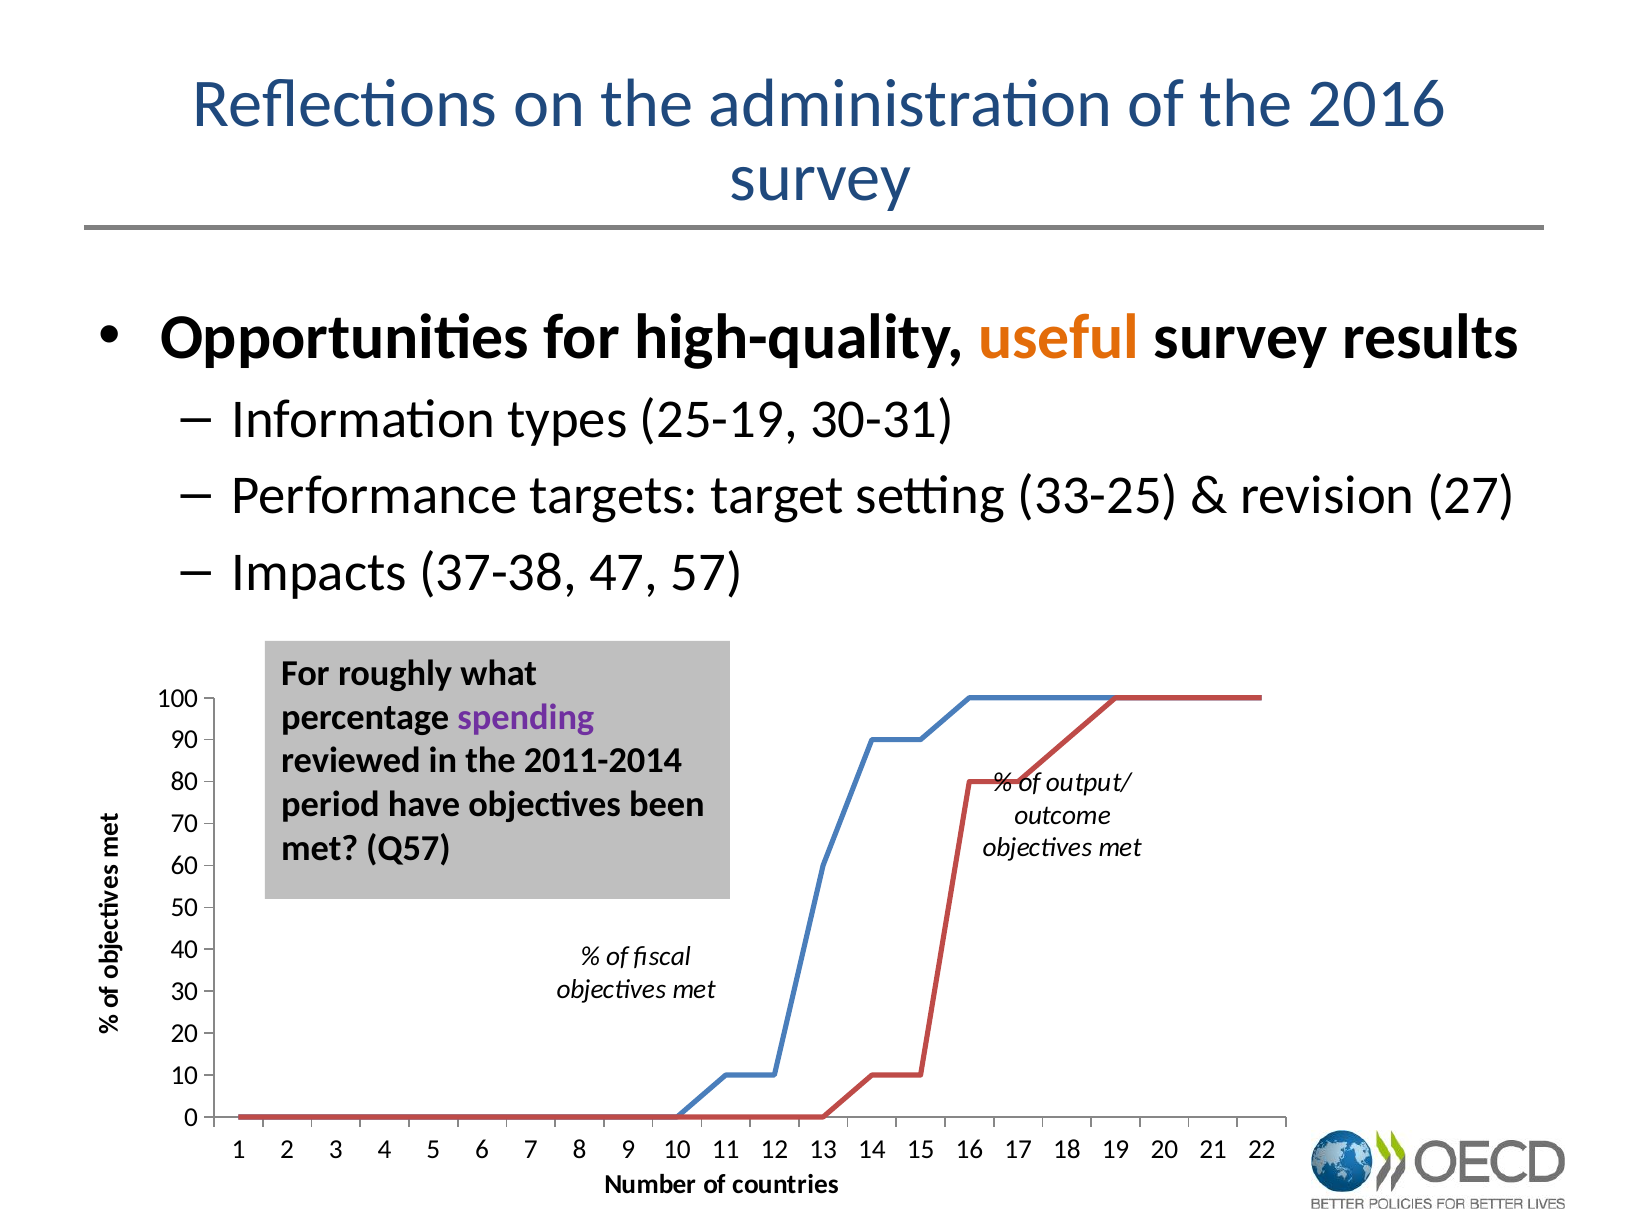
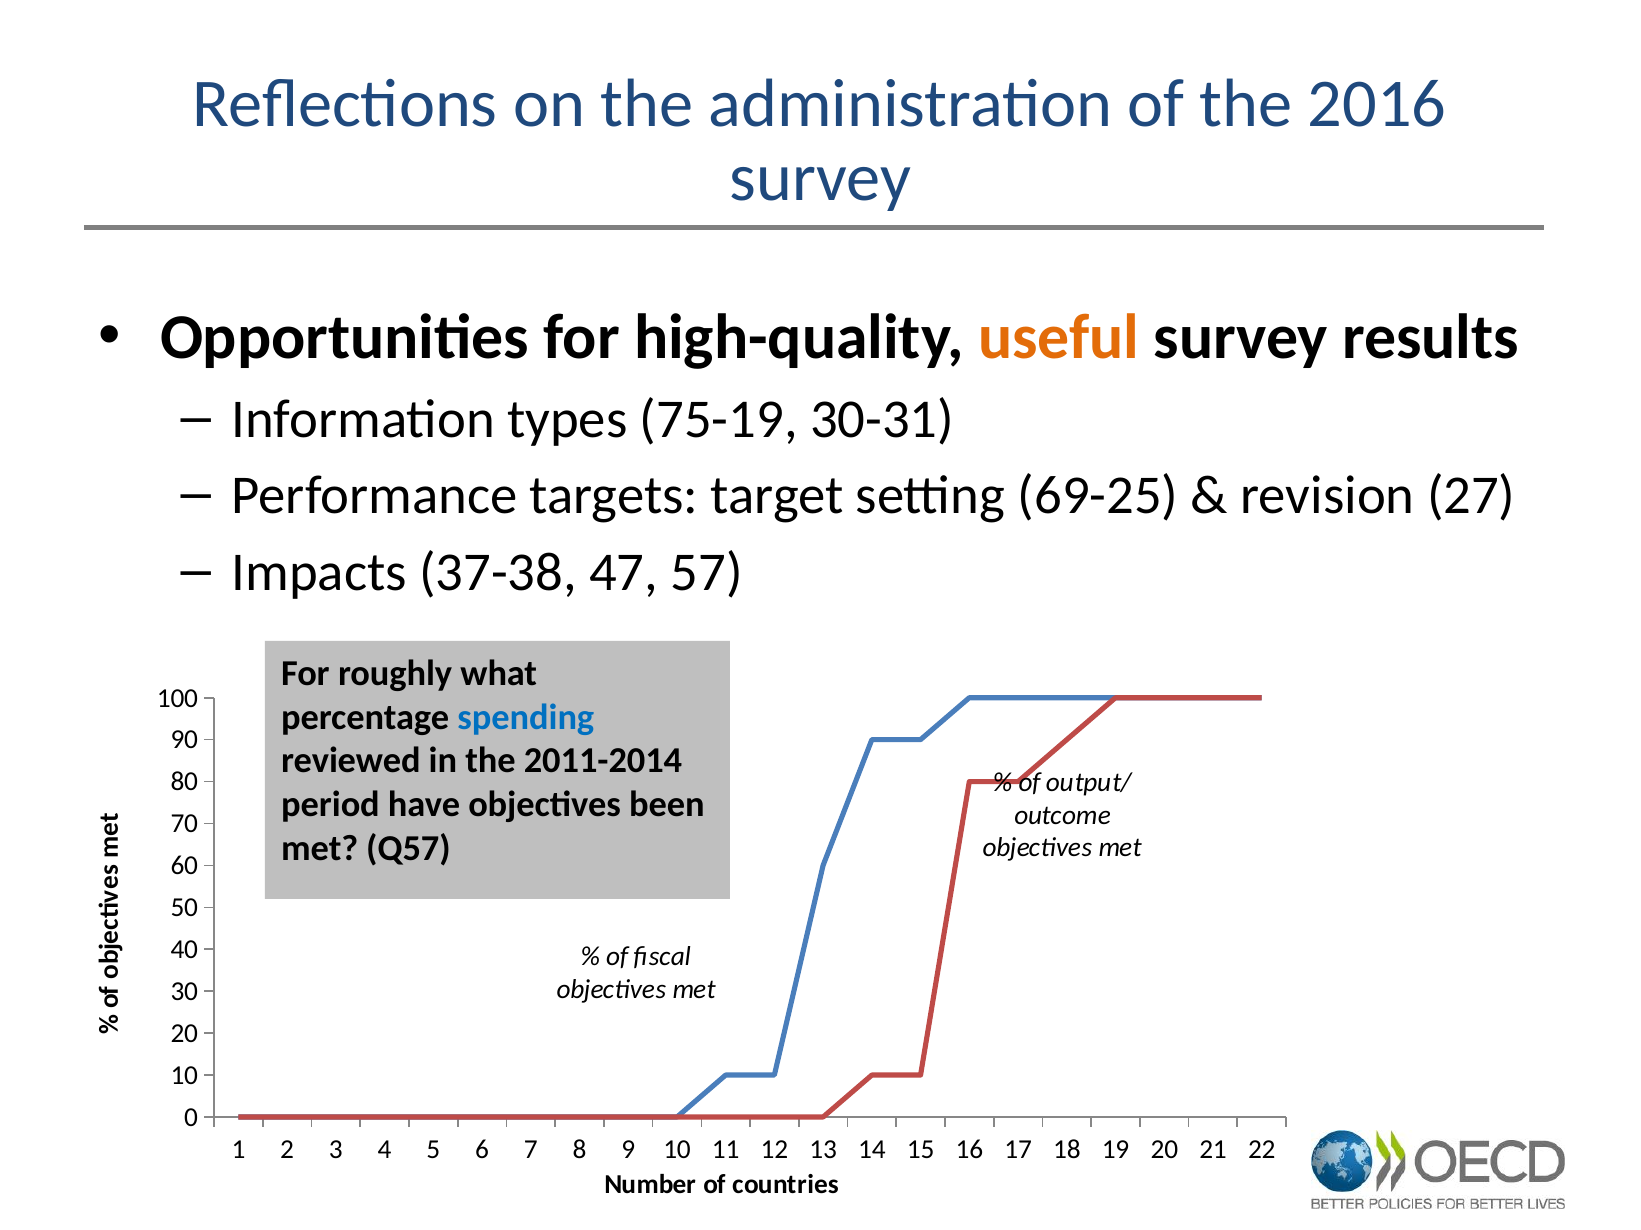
25-19: 25-19 -> 75-19 (719, 419)
33-25: 33-25 -> 69-25 (1098, 496)
spending colour: purple -> blue (526, 718)
